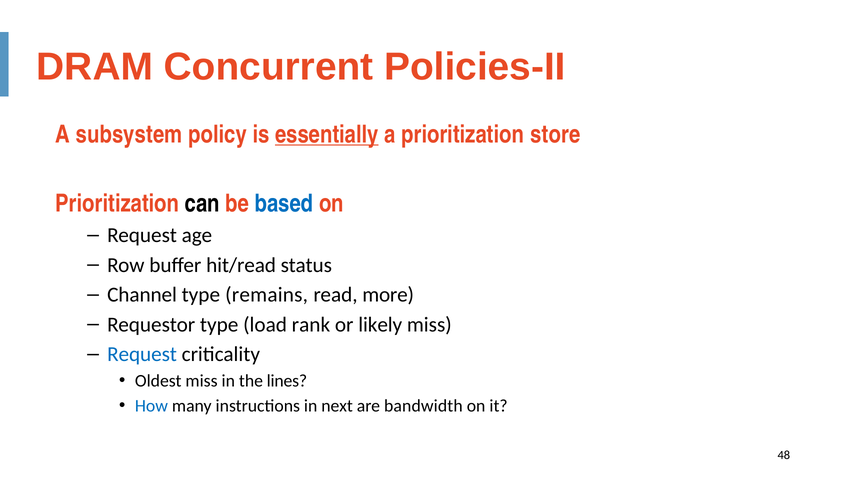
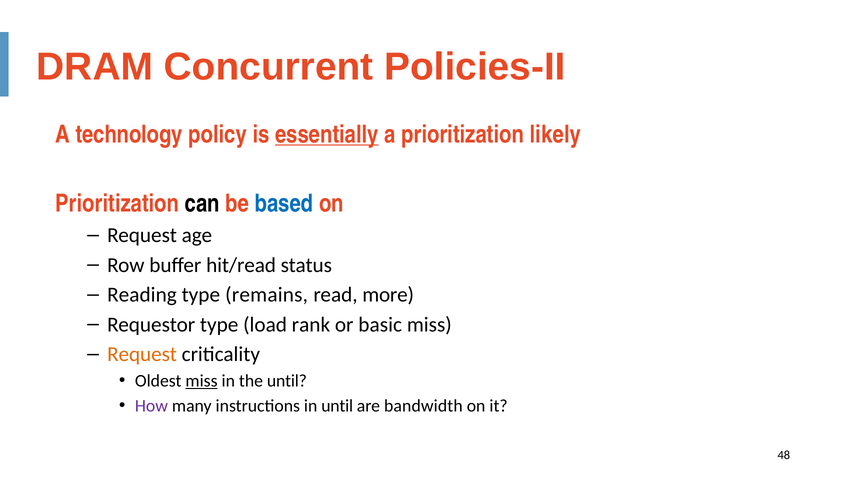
subsystem: subsystem -> technology (129, 134)
store: store -> likely (555, 134)
Channel: Channel -> Reading (142, 295)
likely: likely -> basic (380, 324)
Request colour: blue -> orange (142, 354)
miss underline: none -> present (202, 381)
the lines: lines -> until (287, 381)
How colour: blue -> purple (151, 405)
in next: next -> until (337, 405)
